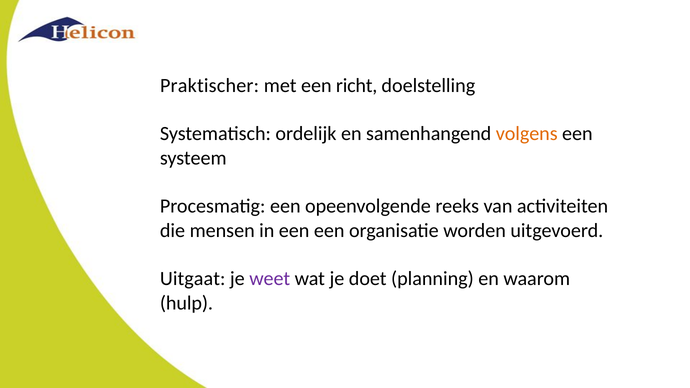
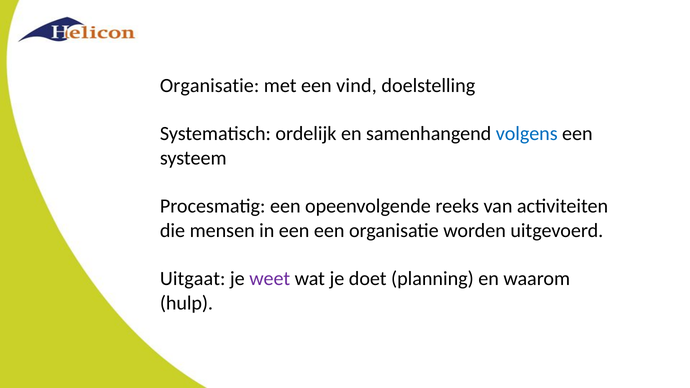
Praktischer: Praktischer -> Organisatie (210, 86)
richt: richt -> vind (356, 86)
volgens colour: orange -> blue (527, 134)
